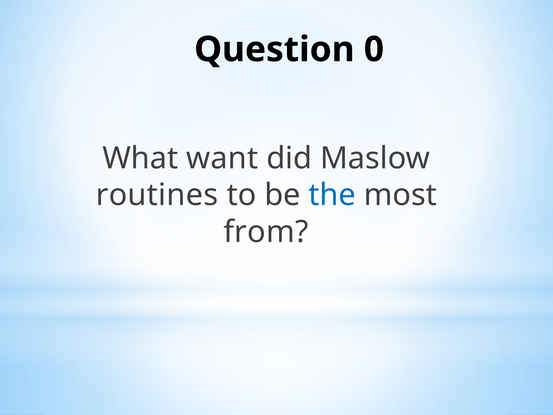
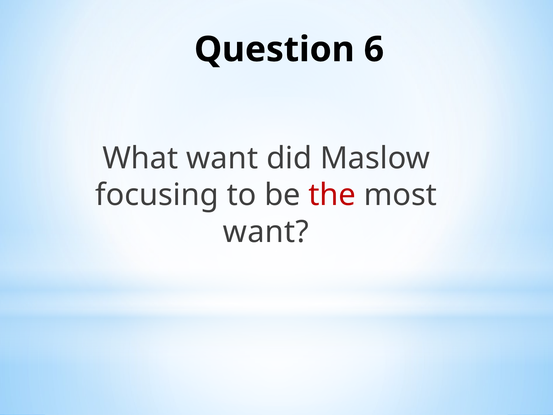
0: 0 -> 6 (374, 49)
routines: routines -> focusing (157, 195)
the colour: blue -> red (332, 195)
from: from -> want (266, 232)
